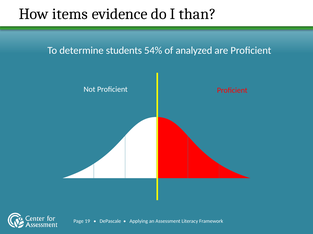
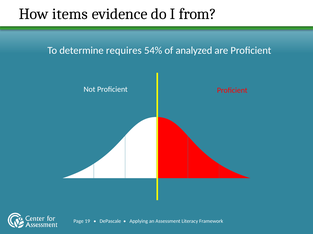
than: than -> from (197, 14)
students: students -> requires (124, 51)
